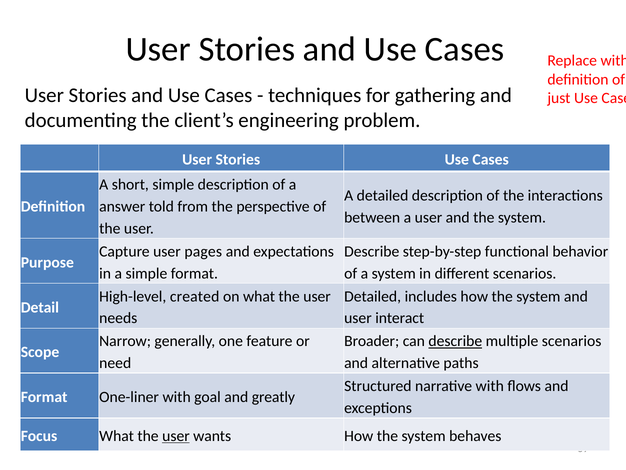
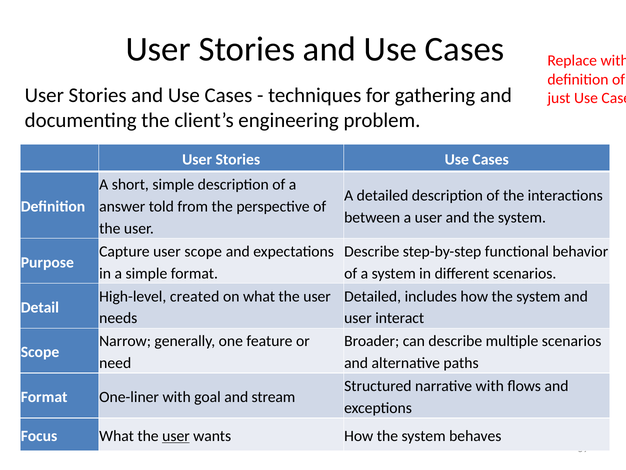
user pages: pages -> scope (203, 251)
describe underline: present -> none (455, 341)
greatly: greatly -> stream (273, 397)
